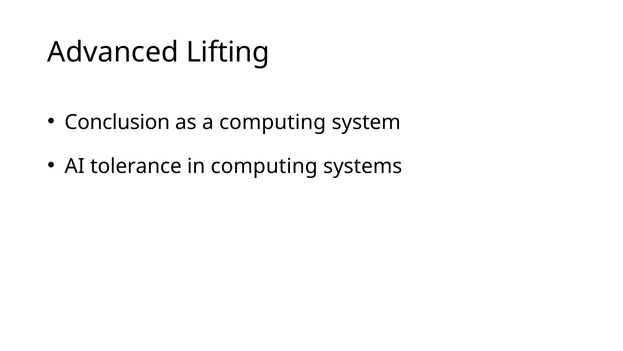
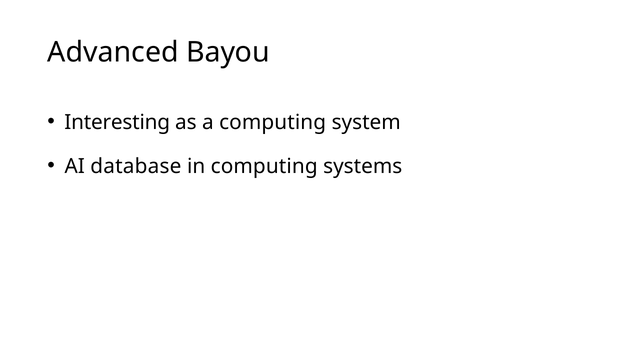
Lifting: Lifting -> Bayou (228, 52)
Conclusion: Conclusion -> Interesting (117, 122)
tolerance: tolerance -> database (136, 166)
